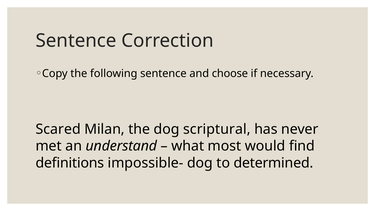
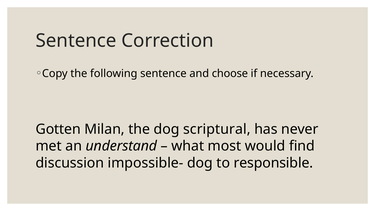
Scared: Scared -> Gotten (58, 129)
definitions: definitions -> discussion (70, 163)
determined: determined -> responsible (273, 163)
